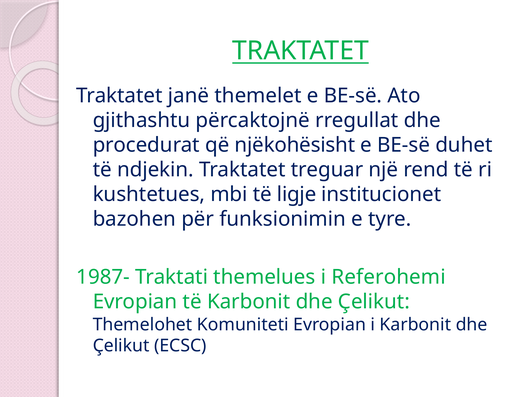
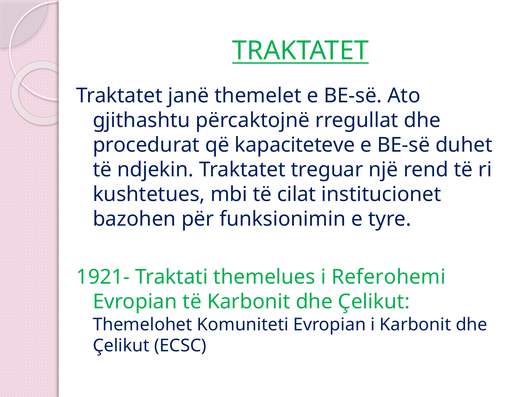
njëkohësisht: njëkohësisht -> kapaciteteve (295, 145)
ligje: ligje -> cilat (297, 195)
1987-: 1987- -> 1921- (103, 278)
